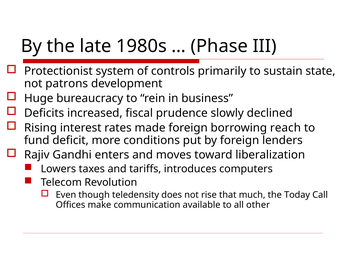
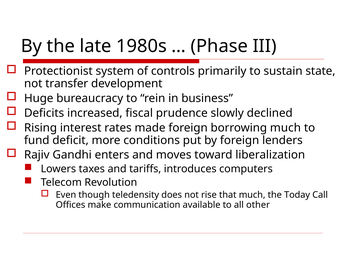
patrons: patrons -> transfer (67, 84)
borrowing reach: reach -> much (285, 128)
